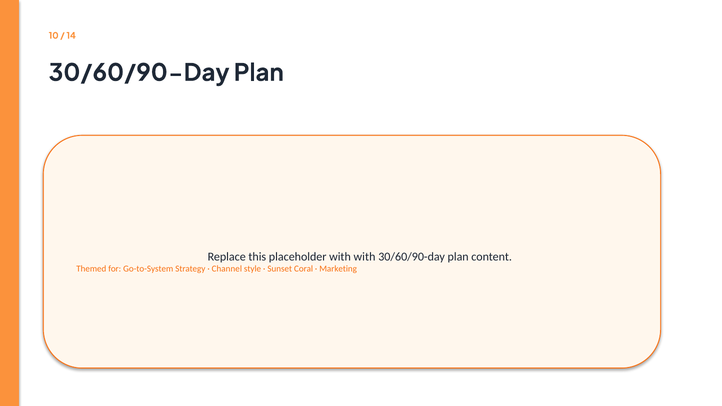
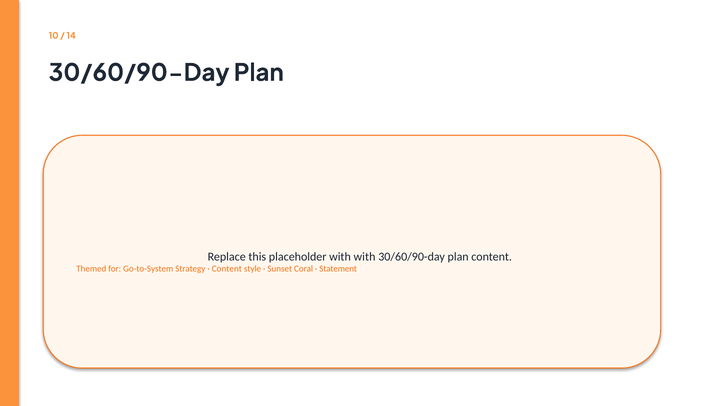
Channel: Channel -> Content (227, 269)
Marketing: Marketing -> Statement (338, 269)
